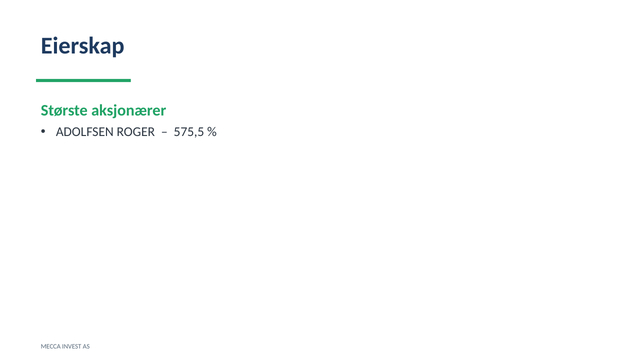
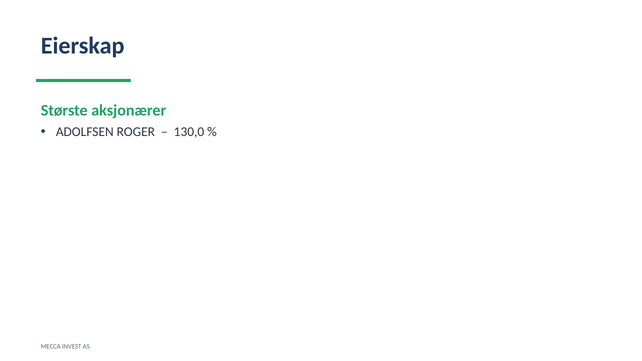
575,5: 575,5 -> 130,0 (189, 132)
